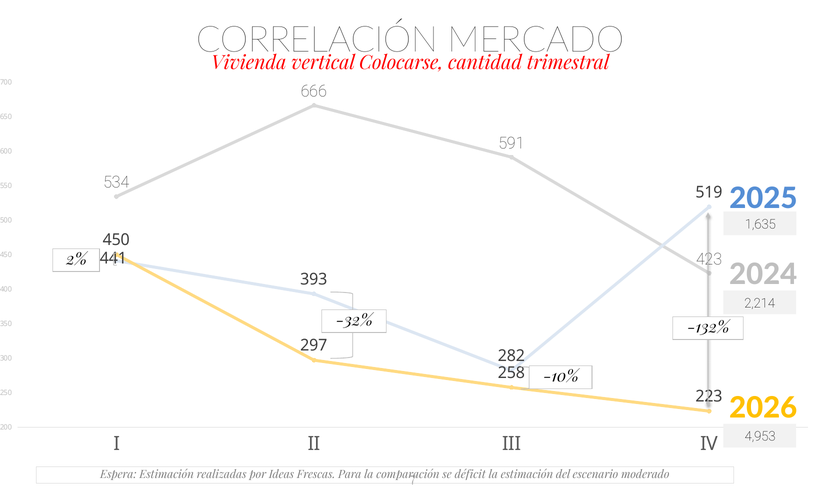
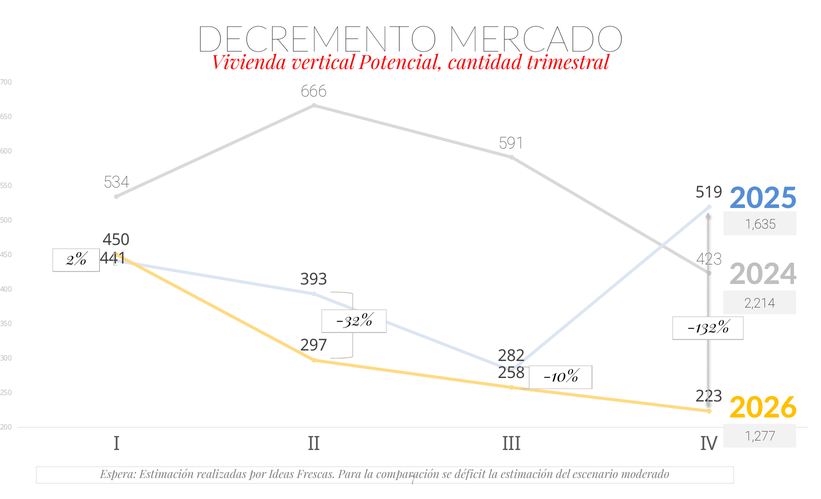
CORRELACIÓN: CORRELACIÓN -> DECREMENTO (317, 40)
Colocarse: Colocarse -> Potencial (401, 63)
4,953: 4,953 -> 1,277 (760, 436)
